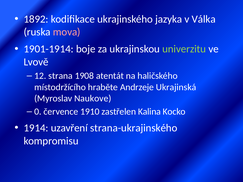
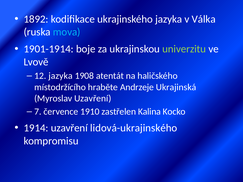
mova colour: pink -> light blue (67, 32)
12 strana: strana -> jazyka (60, 76)
Myroslav Naukove: Naukove -> Uzavření (93, 99)
0: 0 -> 7 (38, 112)
strana-ukrajinského: strana-ukrajinského -> lidová-ukrajinského (134, 128)
